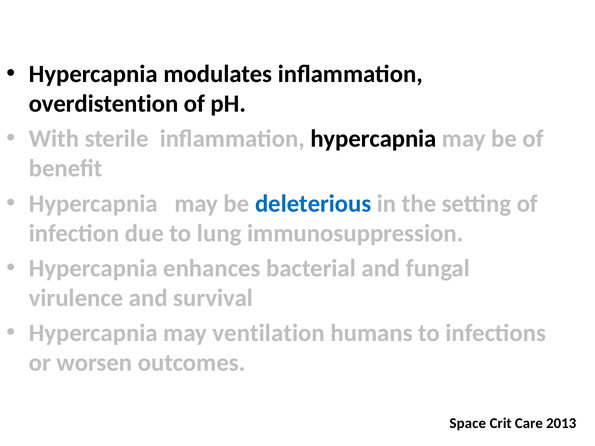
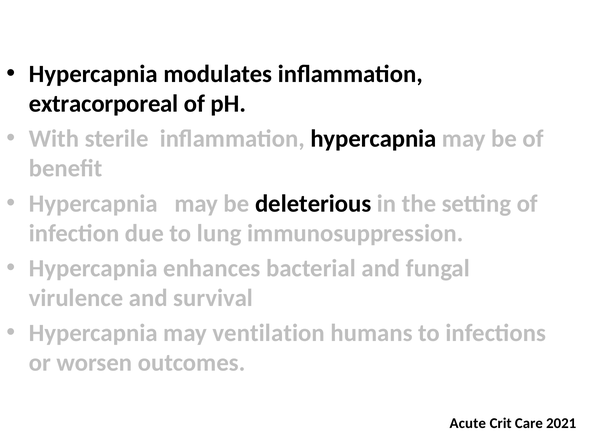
overdistention: overdistention -> extracorporeal (104, 104)
deleterious colour: blue -> black (313, 204)
Space: Space -> Acute (468, 423)
2013: 2013 -> 2021 (561, 423)
